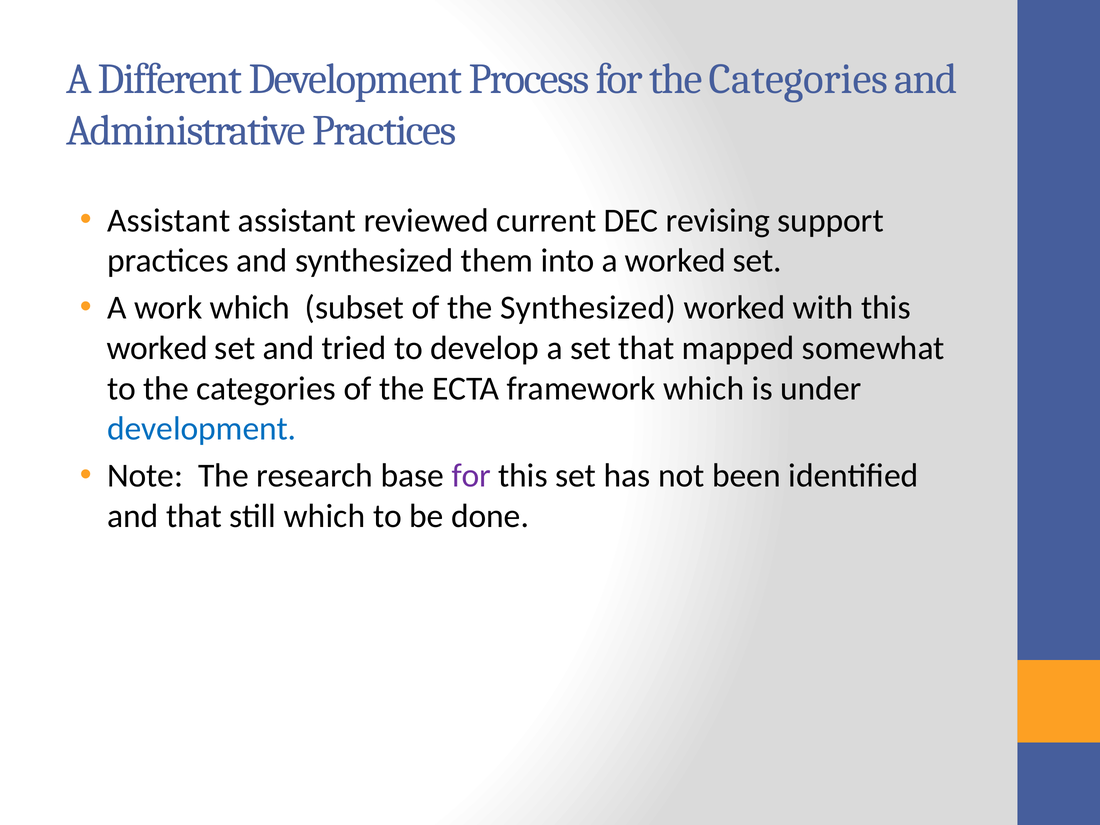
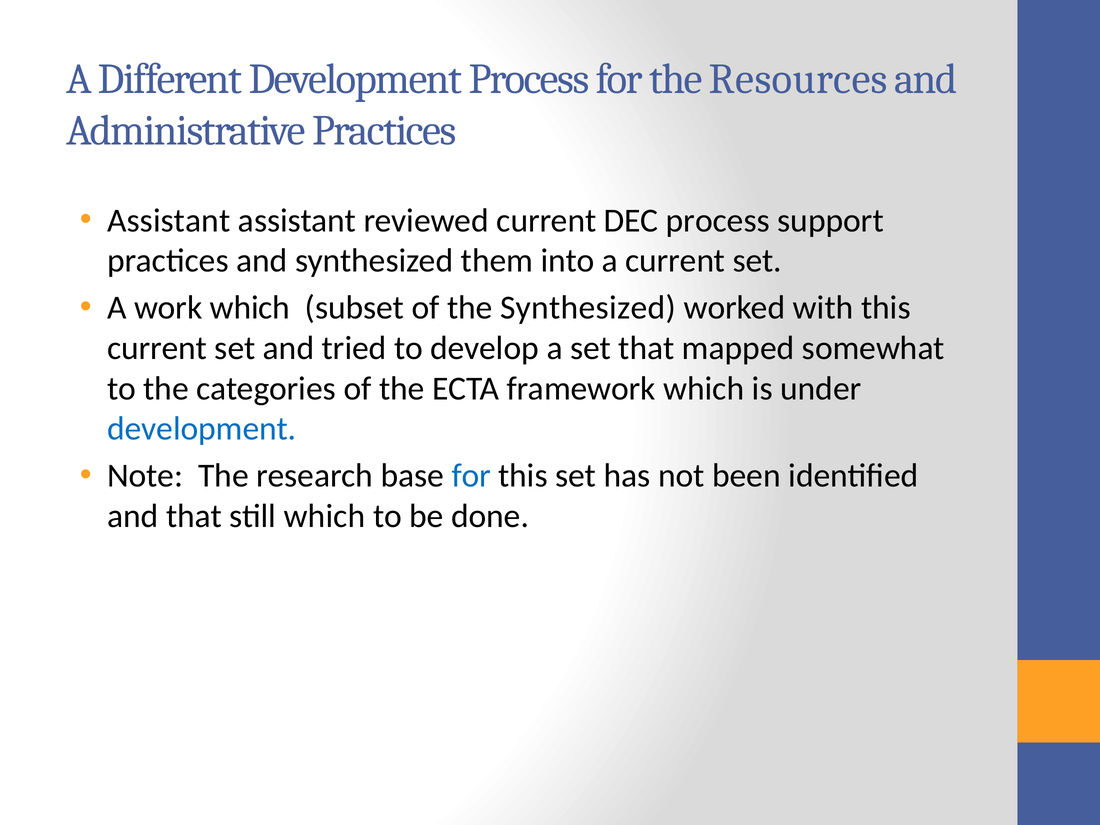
for the Categories: Categories -> Resources (798, 79)
DEC revising: revising -> process (718, 221)
a worked: worked -> current (675, 261)
worked: worked -> current (157, 348)
for colour: purple -> blue (471, 476)
